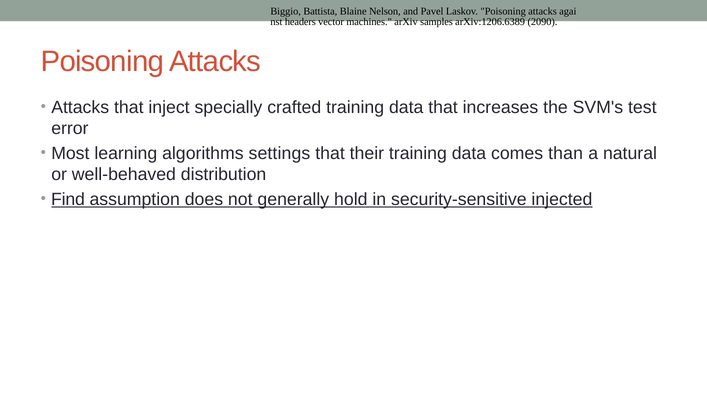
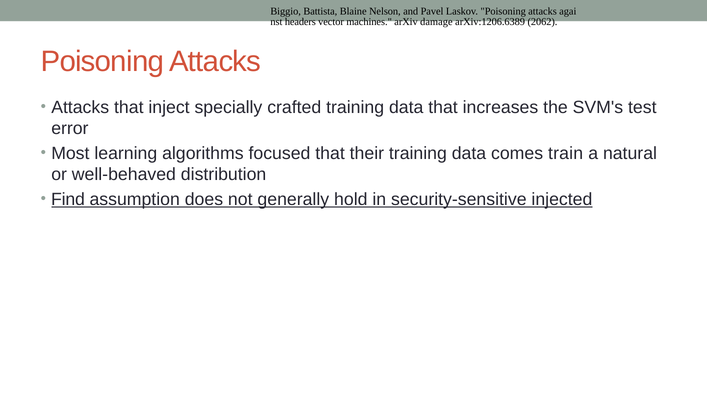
samples: samples -> damage (436, 22)
2090: 2090 -> 2062 (542, 22)
settings: settings -> focused (280, 153)
than: than -> train (566, 153)
